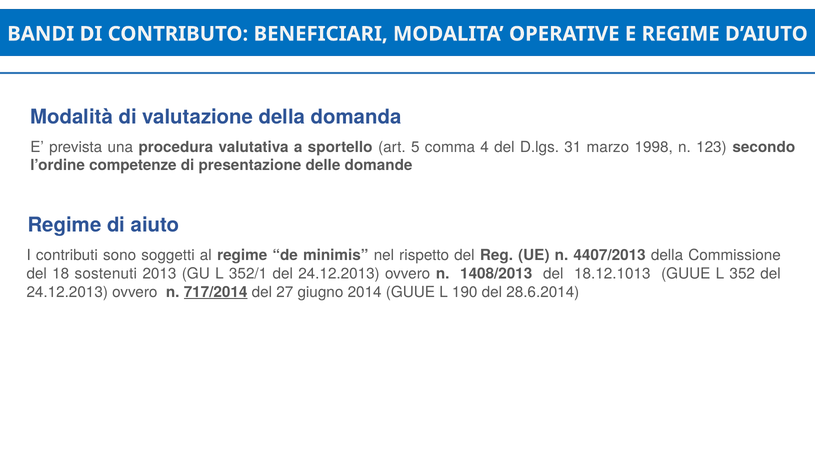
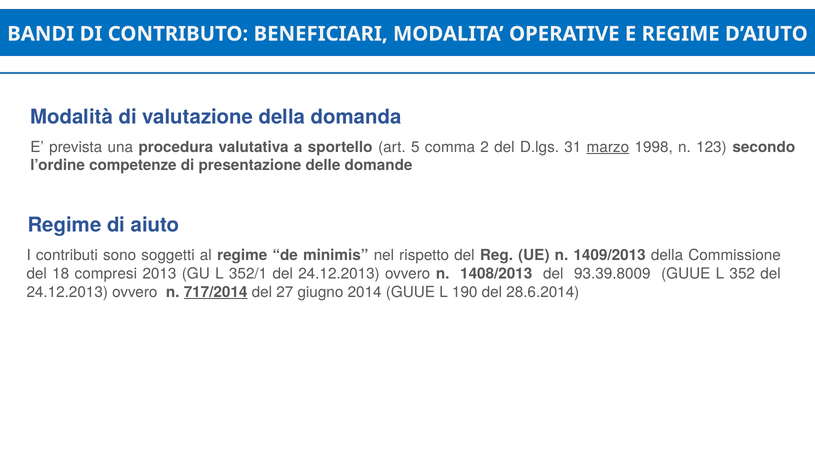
4: 4 -> 2 (485, 147)
marzo underline: none -> present (608, 147)
4407/2013: 4407/2013 -> 1409/2013 (610, 256)
sostenuti: sostenuti -> compresi (106, 274)
18.12.1013: 18.12.1013 -> 93.39.8009 (612, 274)
